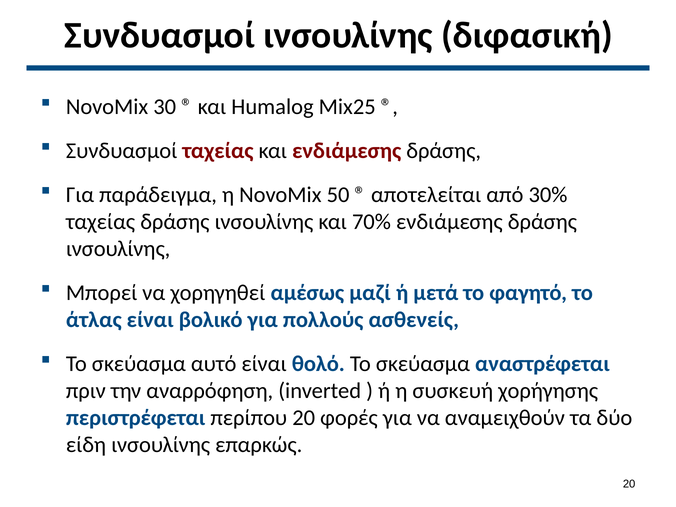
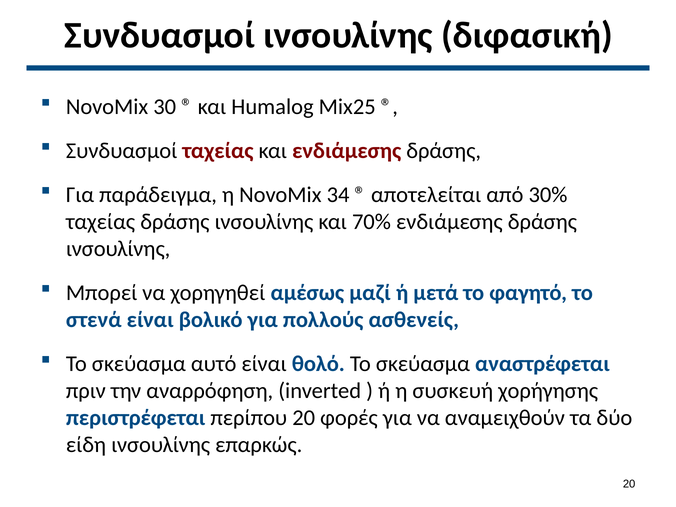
50: 50 -> 34 (338, 195)
άτλας: άτλας -> στενά (94, 320)
